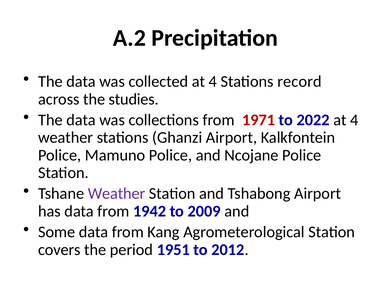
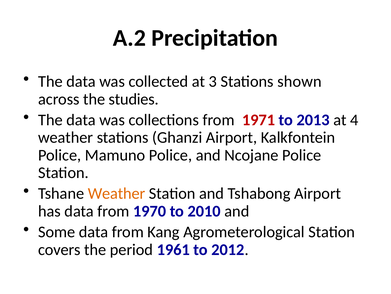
collected at 4: 4 -> 3 (213, 81)
record: record -> shown (300, 81)
2022: 2022 -> 2013 (313, 120)
Weather colour: purple -> orange (117, 193)
1942: 1942 -> 1970 (150, 211)
2009: 2009 -> 2010 (204, 211)
1951: 1951 -> 1961 (173, 249)
